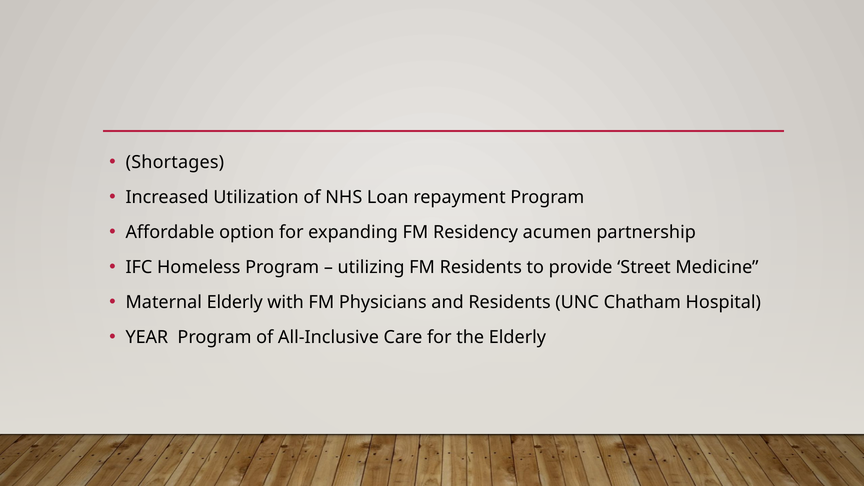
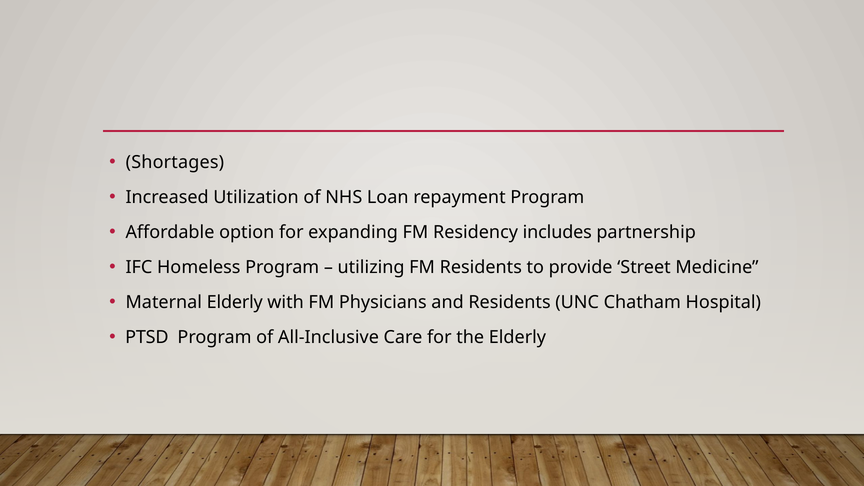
acumen: acumen -> includes (557, 232)
YEAR: YEAR -> PTSD (147, 337)
